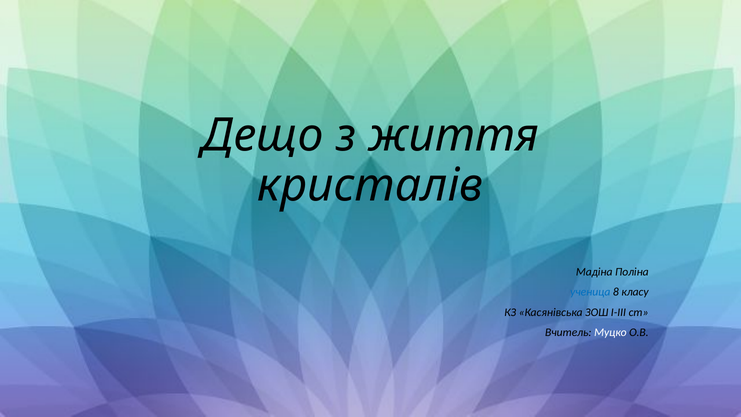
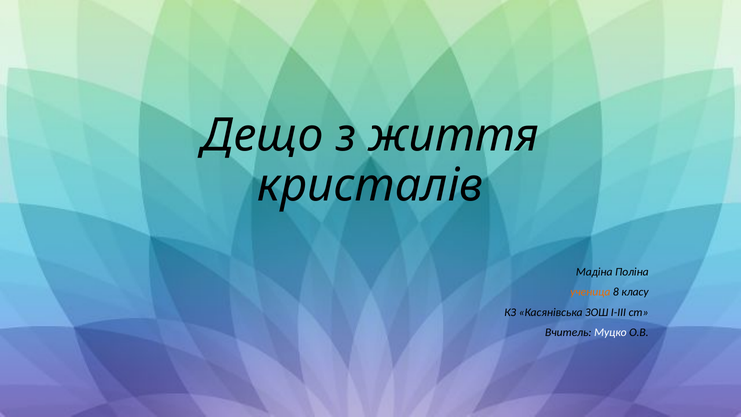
ученица colour: blue -> orange (590, 292)
